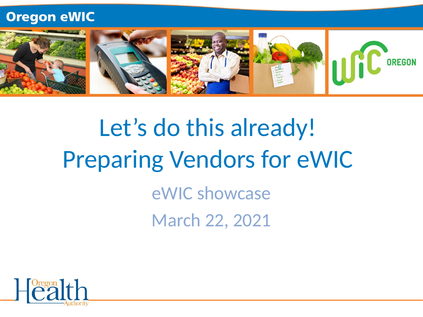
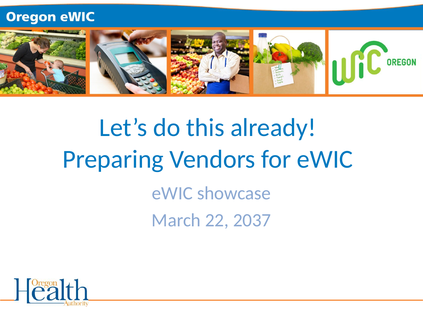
2021: 2021 -> 2037 (252, 220)
